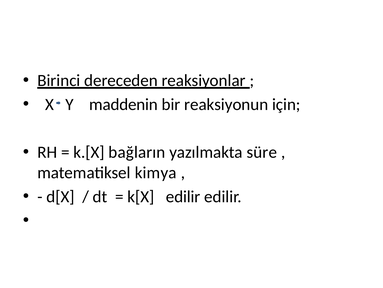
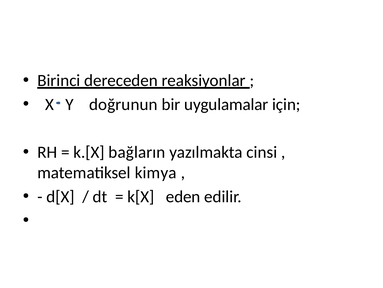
maddenin: maddenin -> doğrunun (123, 104)
reaksiyonun: reaksiyonun -> uygulamalar (226, 104)
süre: süre -> cinsi (262, 152)
k[X edilir: edilir -> eden (183, 196)
